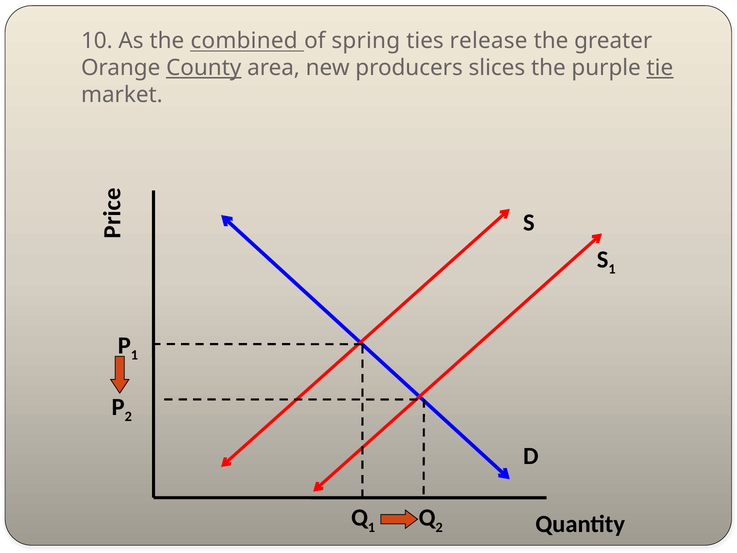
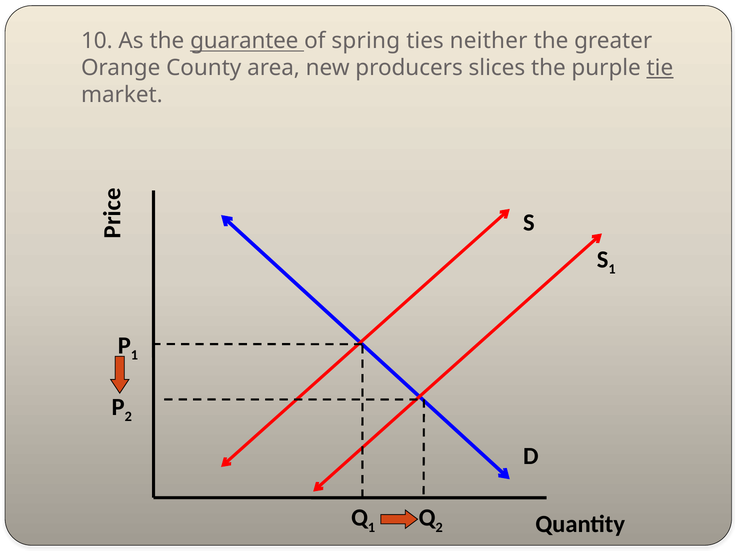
combined: combined -> guarantee (244, 41)
release: release -> neither (489, 41)
County underline: present -> none (204, 68)
